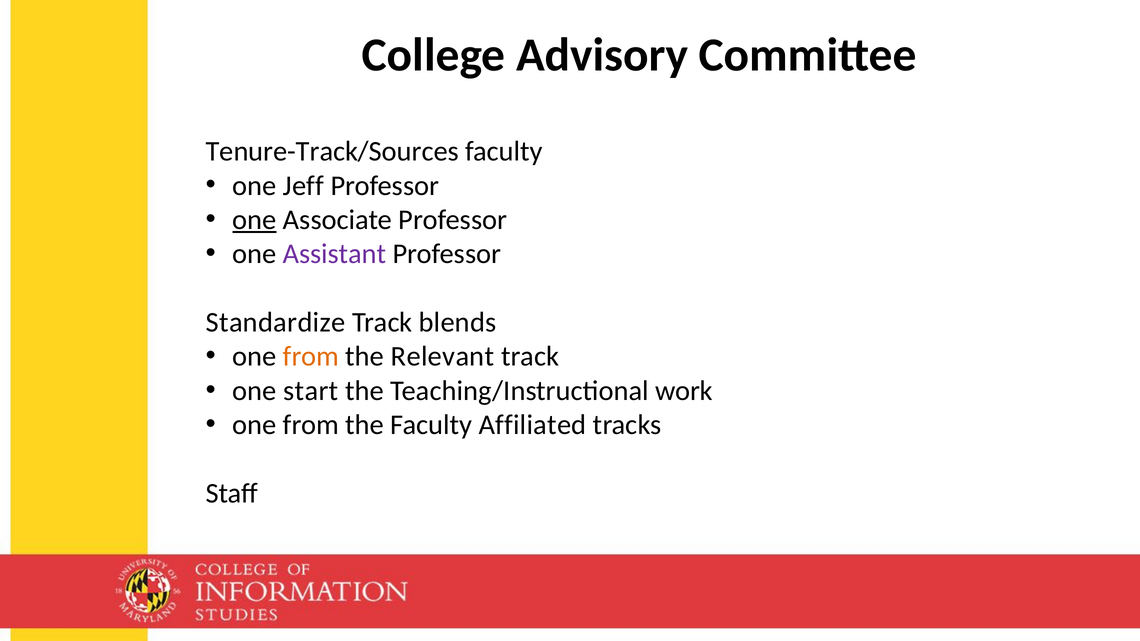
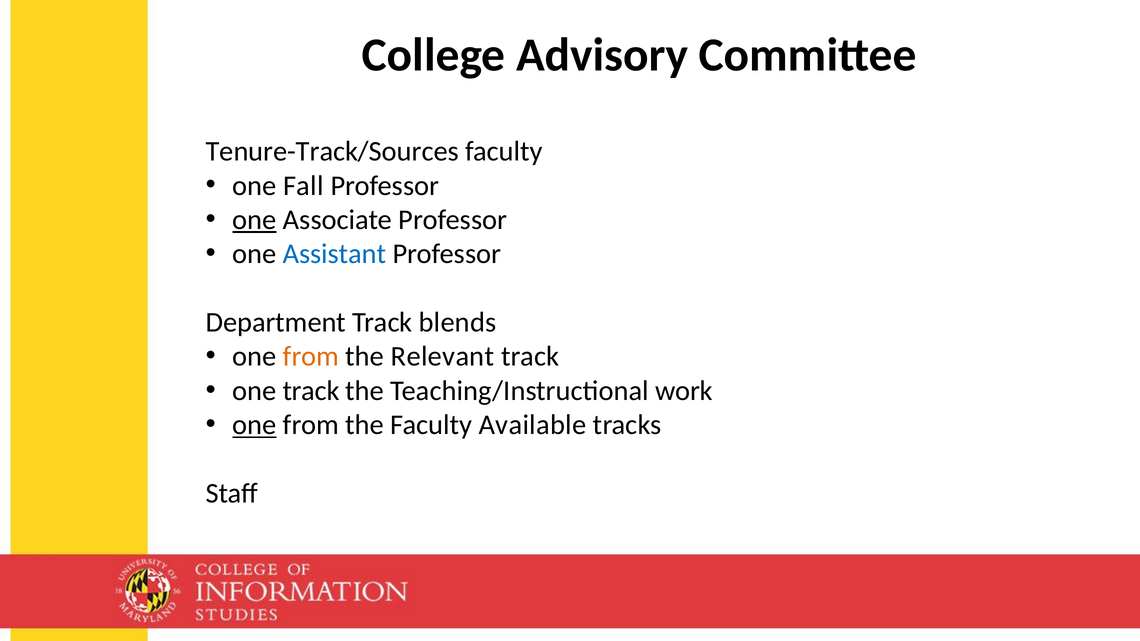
Jeff: Jeff -> Fall (303, 186)
Assistant colour: purple -> blue (335, 254)
Standardize: Standardize -> Department (276, 323)
one start: start -> track (311, 391)
one underline: none -> present (254, 425)
Affiliated: Affiliated -> Available (533, 425)
